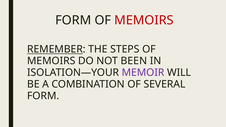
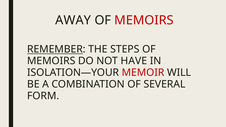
FORM: FORM -> AWAY (73, 20)
BEEN: BEEN -> HAVE (134, 61)
MEMOIR colour: purple -> red (143, 73)
